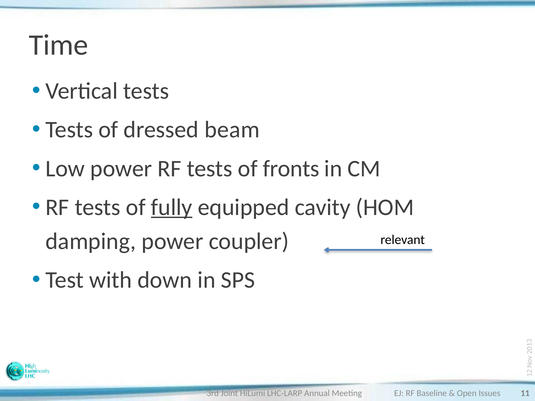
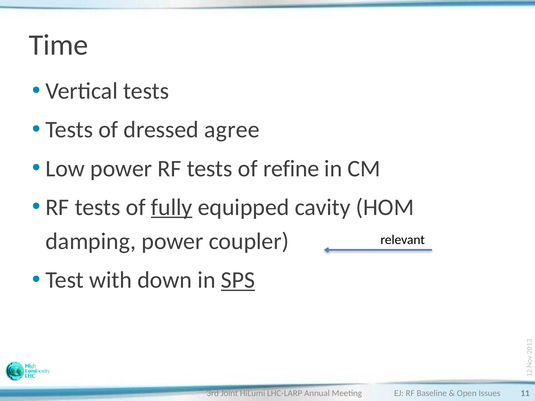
beam: beam -> agree (232, 130)
fronts: fronts -> refine (291, 169)
SPS underline: none -> present (238, 280)
